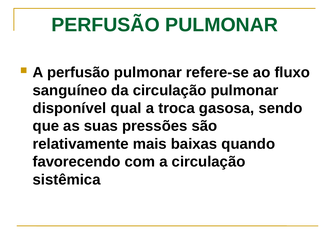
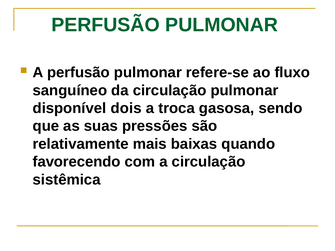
qual: qual -> dois (126, 108)
